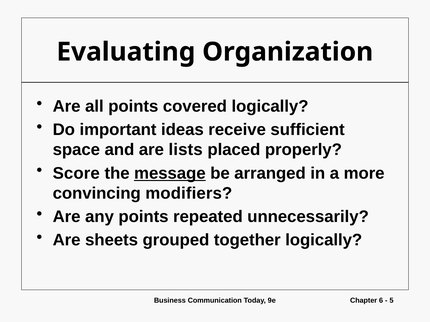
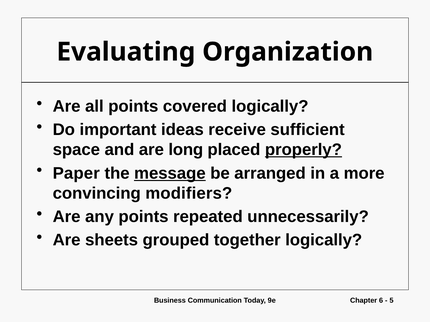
lists: lists -> long (186, 150)
properly underline: none -> present (303, 150)
Score: Score -> Paper (76, 173)
